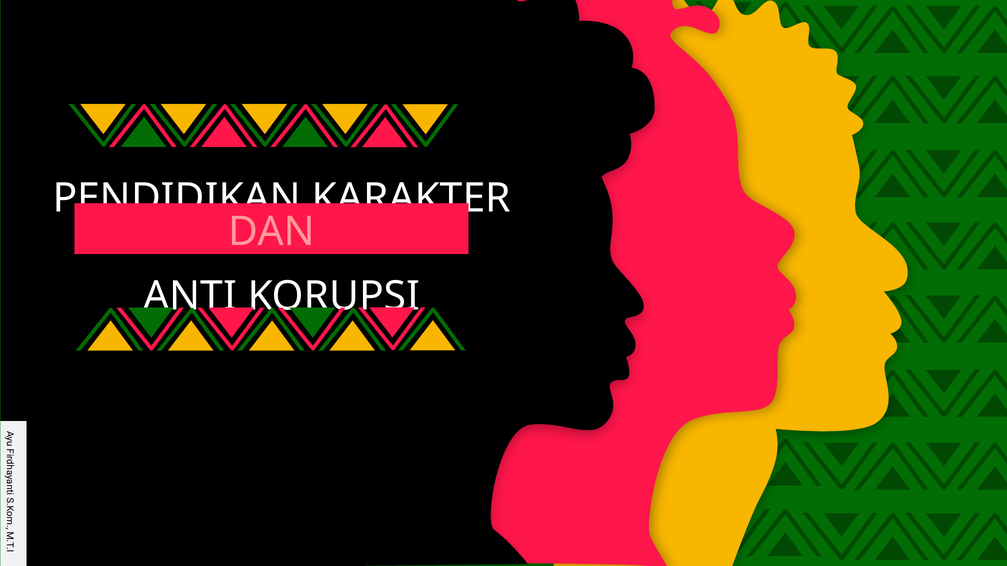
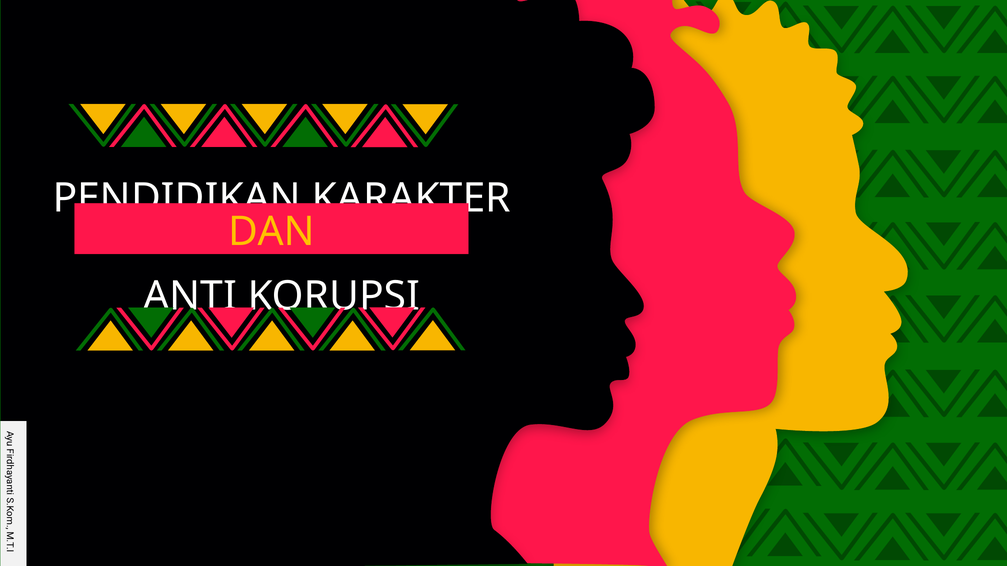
DAN colour: pink -> yellow (272, 232)
